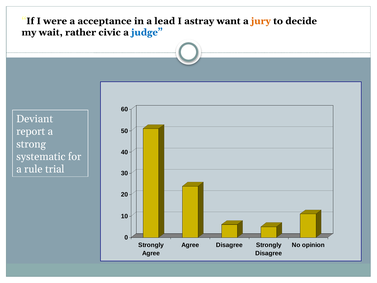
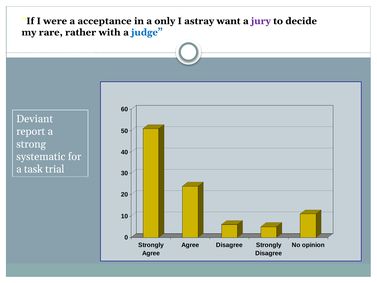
lead: lead -> only (165, 21)
jury colour: orange -> purple (261, 21)
wait: wait -> rare (51, 32)
civic: civic -> with (110, 32)
rule: rule -> task (33, 169)
